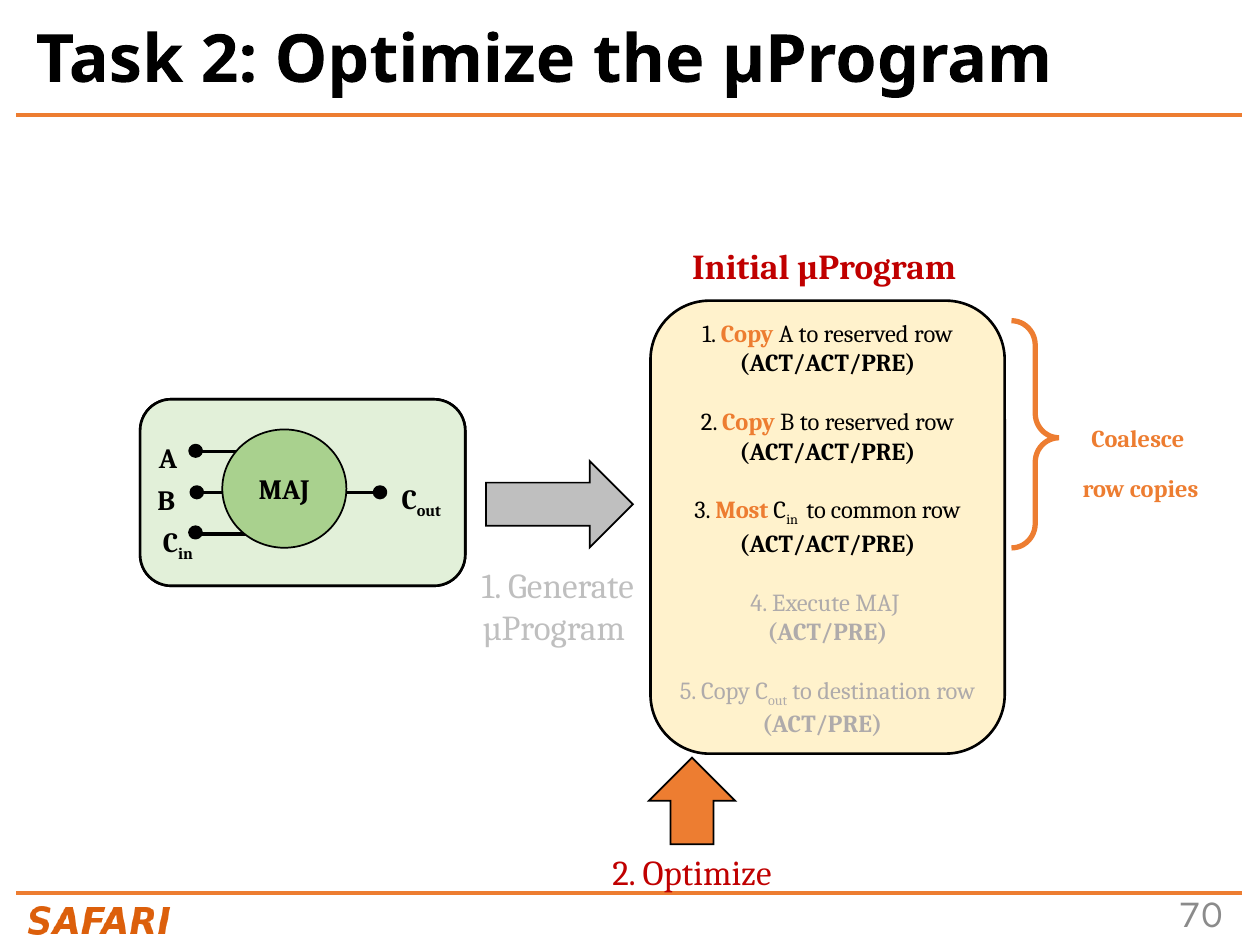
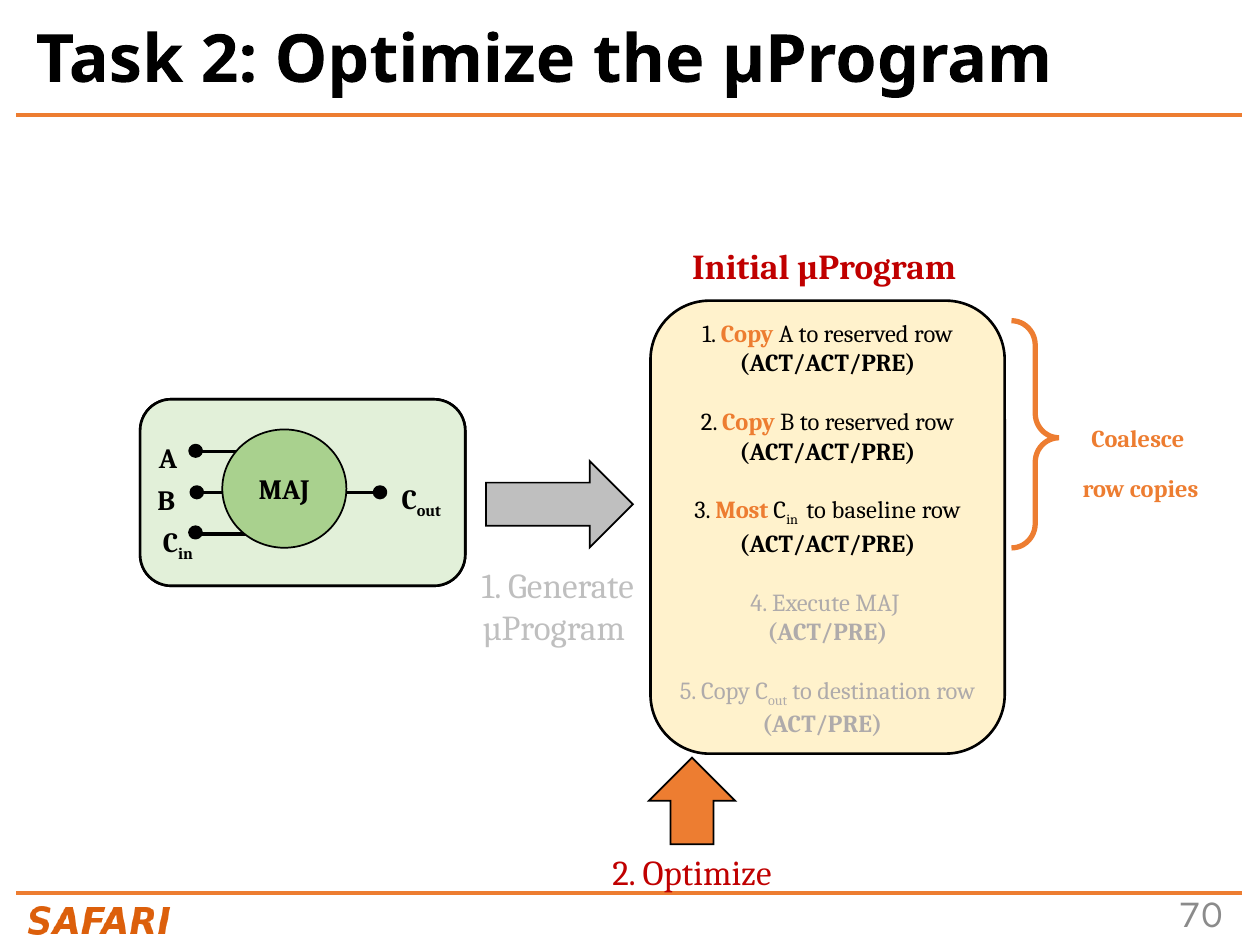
common: common -> baseline (874, 511)
